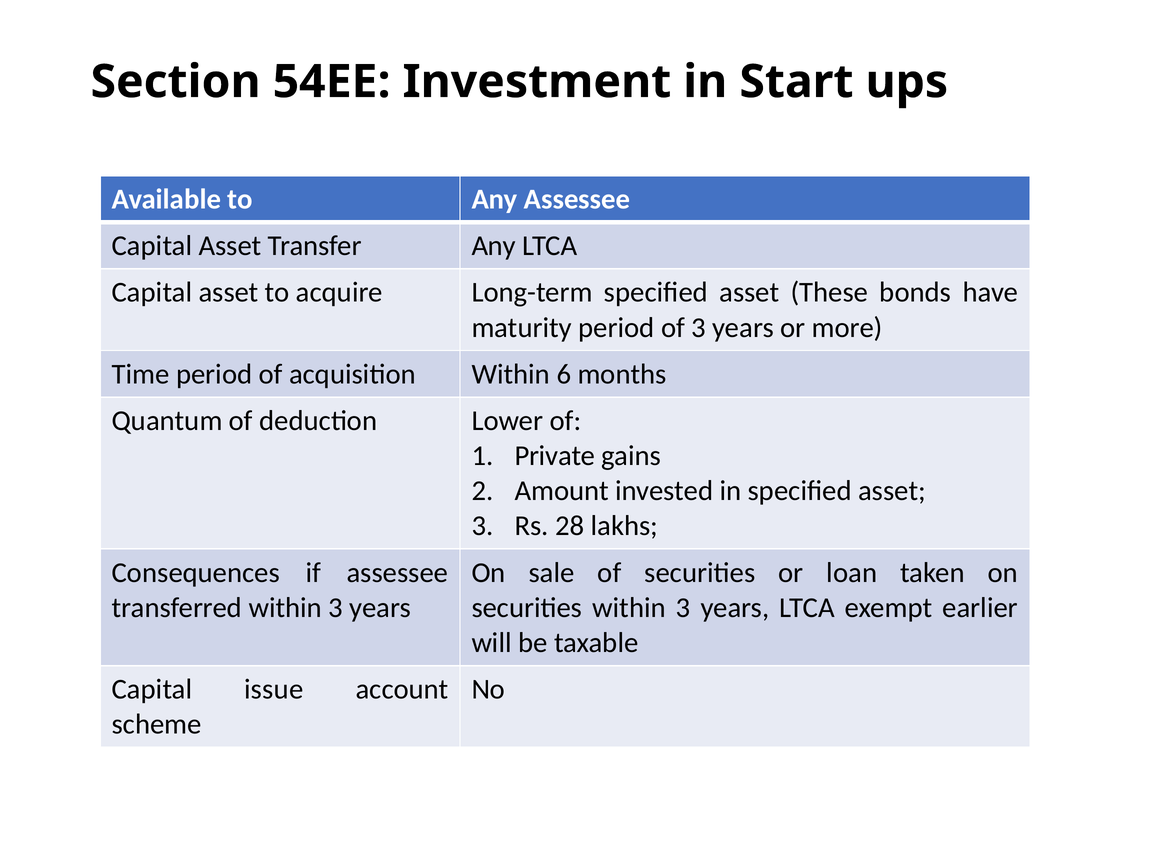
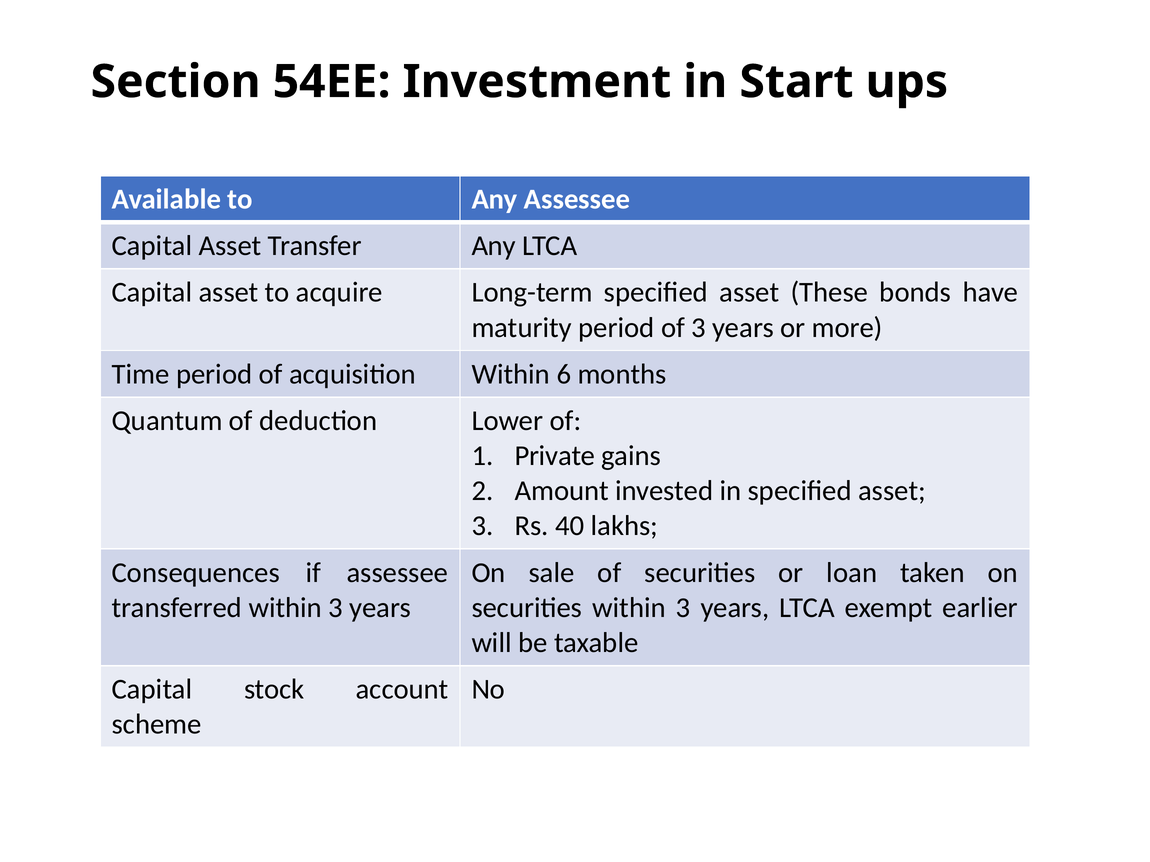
28: 28 -> 40 (570, 526)
issue: issue -> stock (274, 690)
